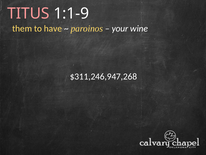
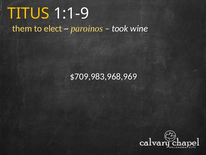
TITUS colour: pink -> yellow (28, 13)
have: have -> elect (53, 28)
your: your -> took (120, 28)
$311,246,947,268: $311,246,947,268 -> $709,983,968,969 (103, 76)
